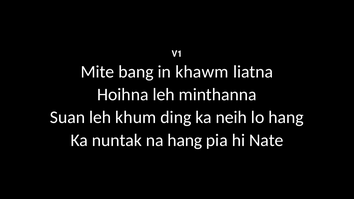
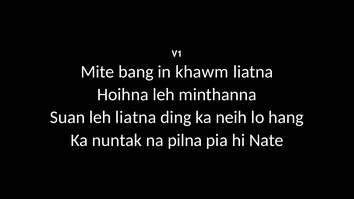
leh khum: khum -> liatna (136, 117)
na hang: hang -> pilna (185, 140)
